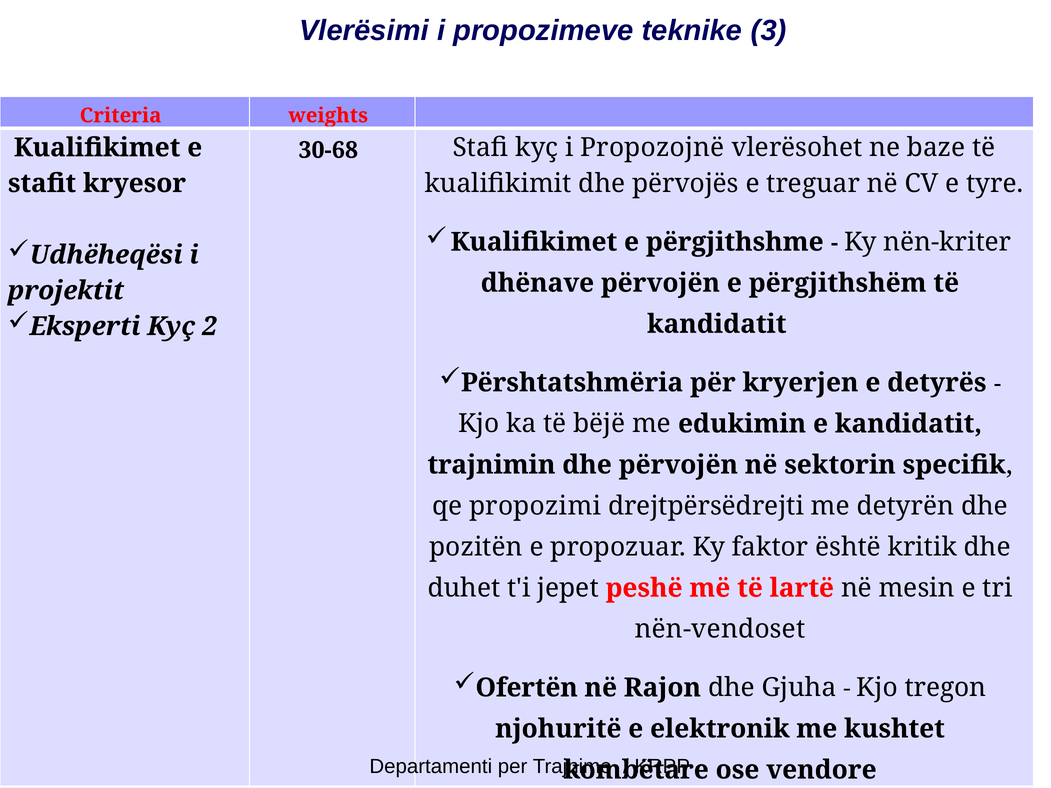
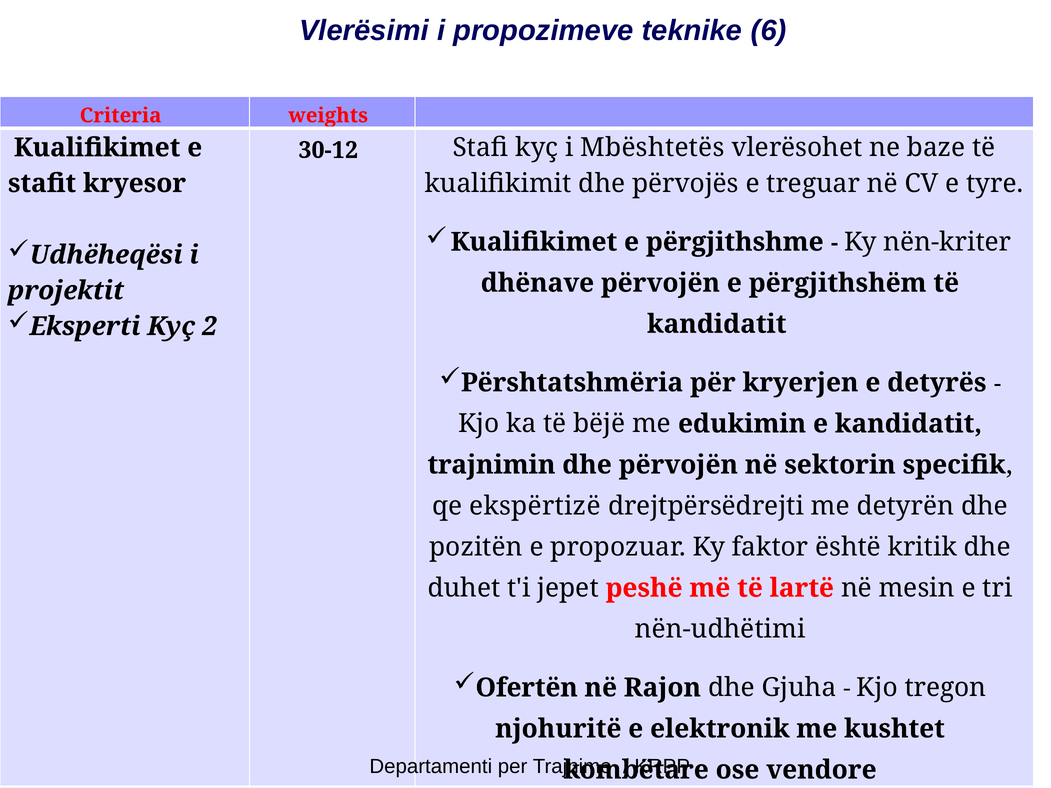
teknike 3: 3 -> 6 (769, 31)
30-68: 30-68 -> 30-12 (328, 150)
Propozojnë: Propozojnë -> Mbështetës (652, 148)
propozimi: propozimi -> ekspërtizë (535, 506)
nën-vendoset: nën-vendoset -> nën-udhëtimi (720, 629)
